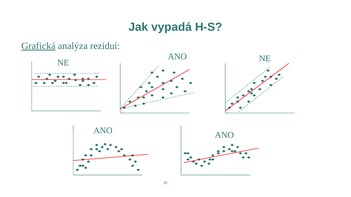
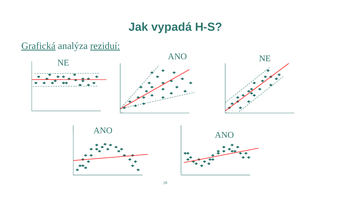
reziduí underline: none -> present (105, 46)
